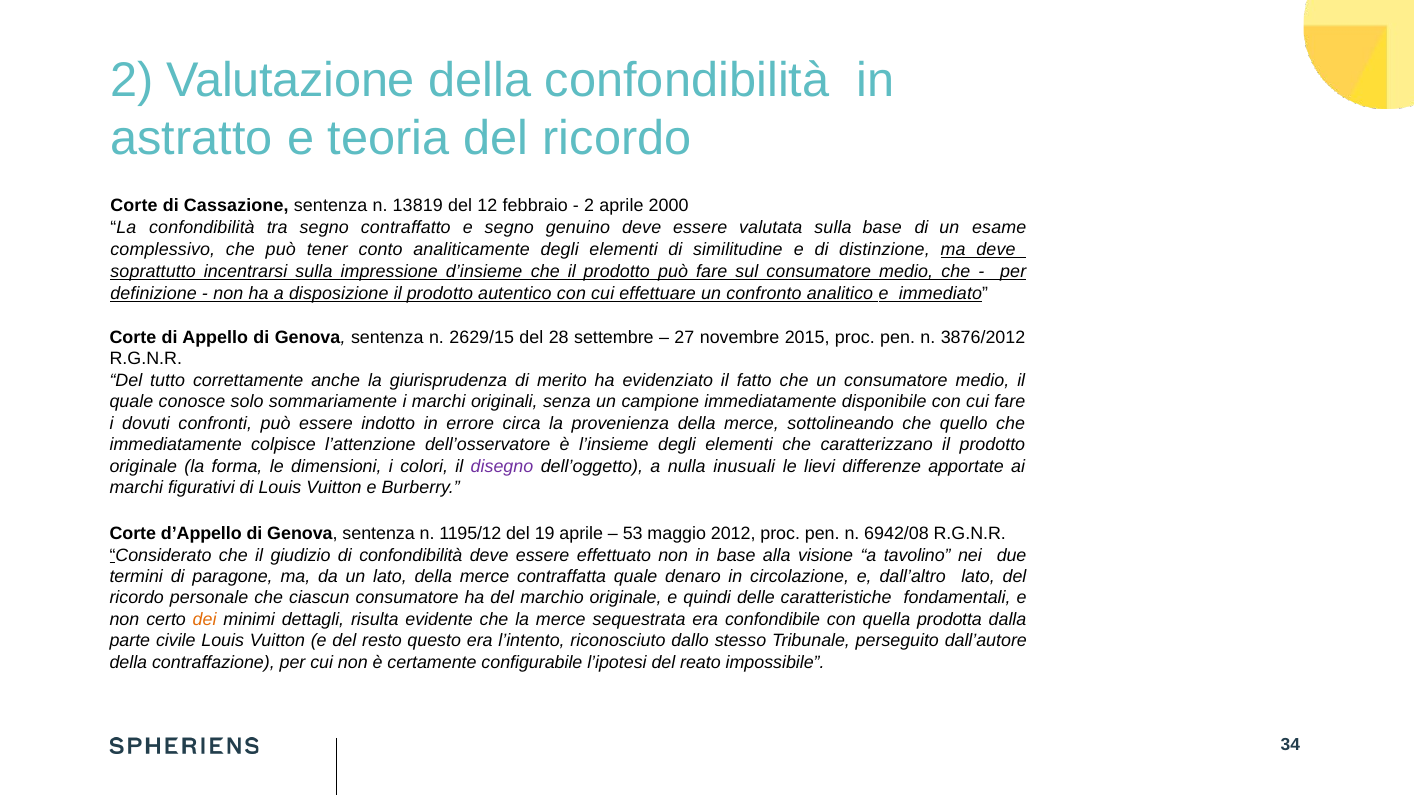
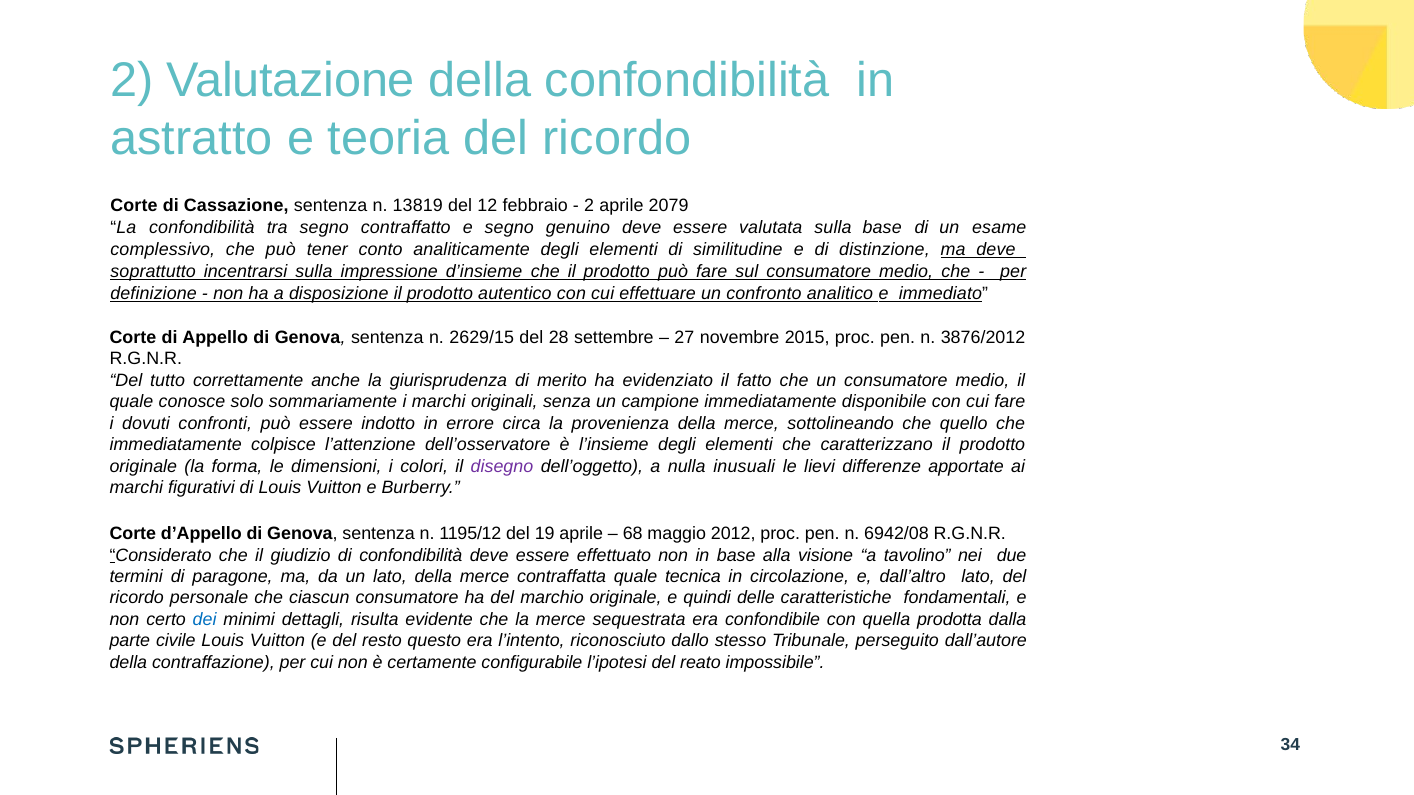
2000: 2000 -> 2079 (669, 205)
53: 53 -> 68 (633, 534)
denaro: denaro -> tecnica (693, 577)
dei colour: orange -> blue (205, 620)
